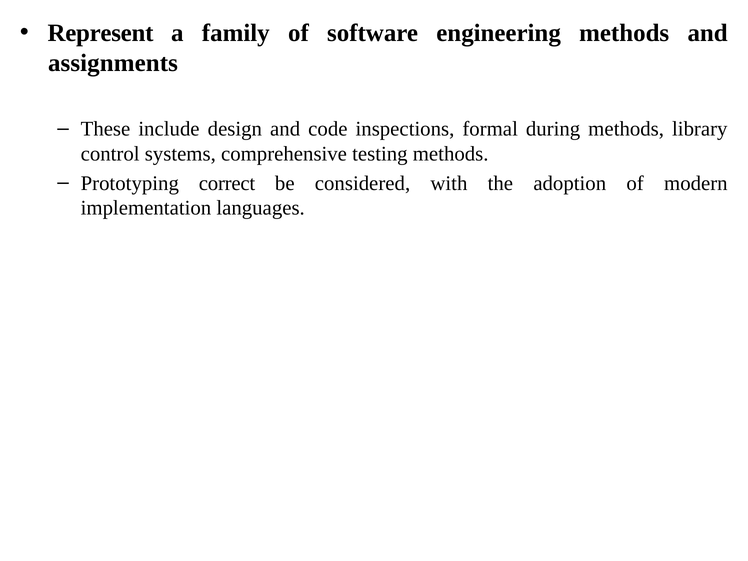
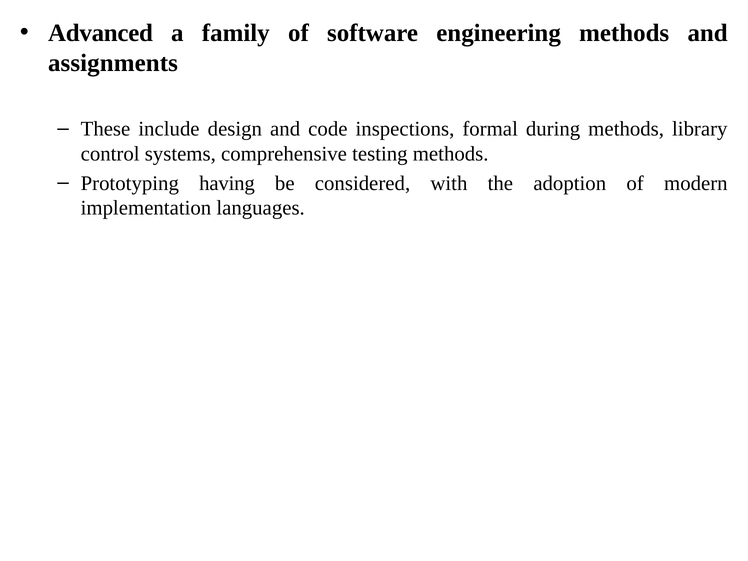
Represent: Represent -> Advanced (100, 33)
correct: correct -> having (227, 183)
